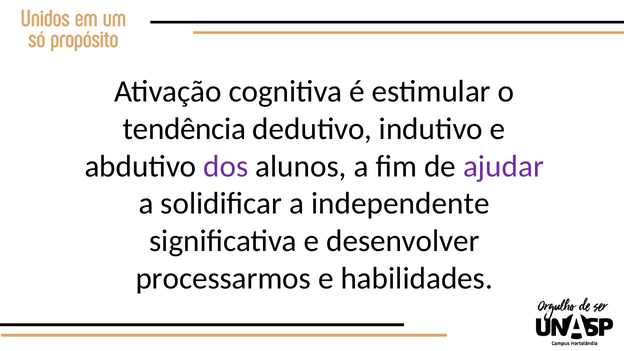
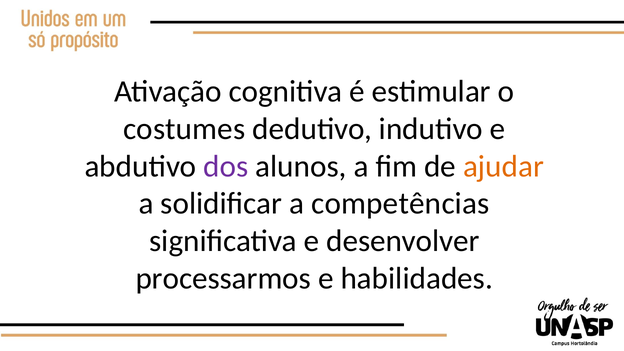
tendência: tendência -> costumes (184, 129)
ajudar colour: purple -> orange (503, 166)
independente: independente -> competências (400, 204)
